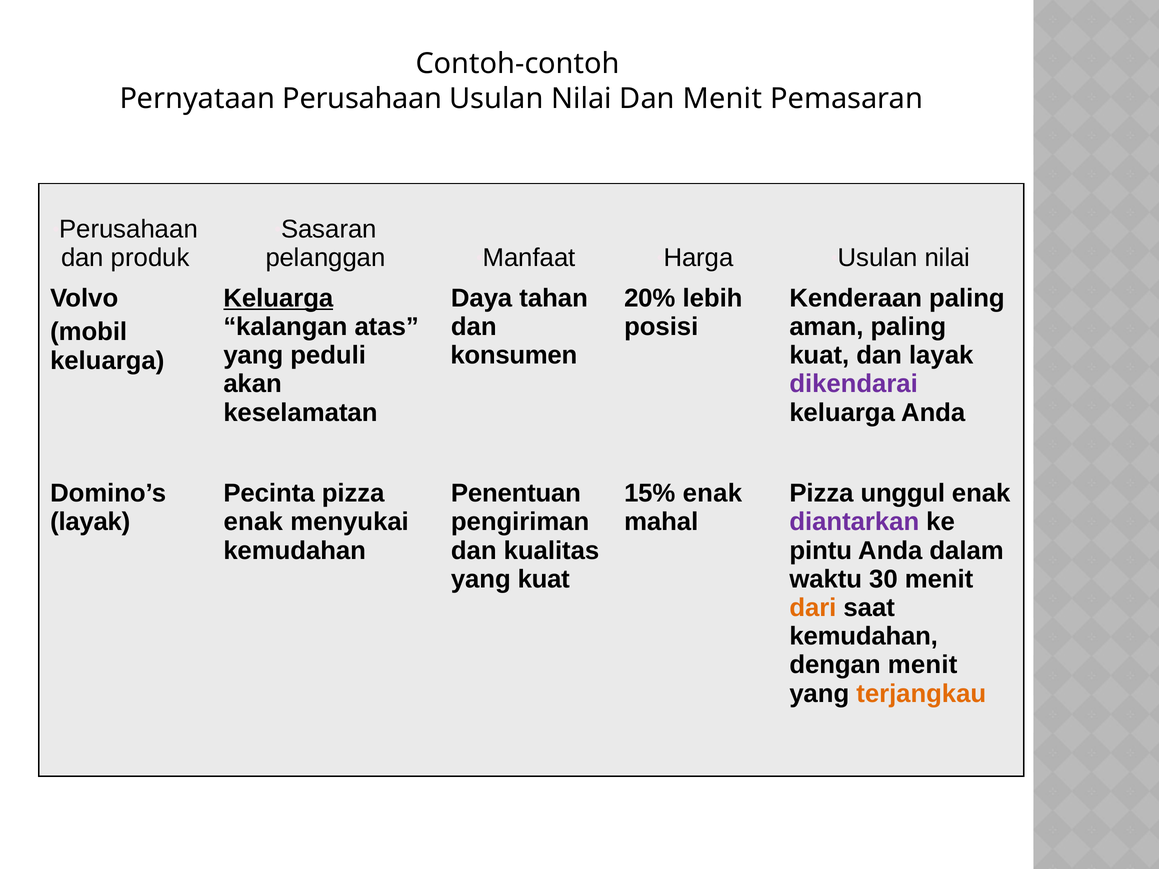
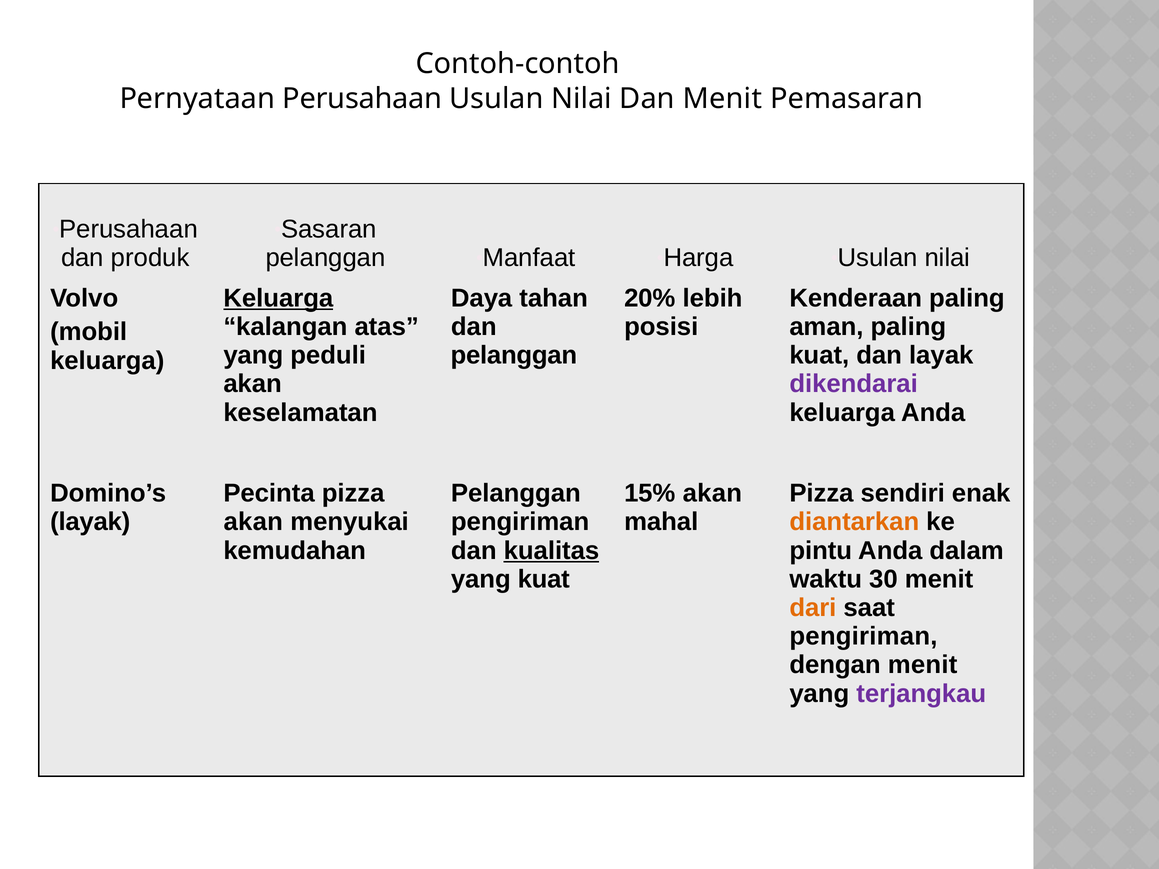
konsumen: konsumen -> pelanggan (514, 355)
Penentuan: Penentuan -> Pelanggan (516, 493)
15% enak: enak -> akan (712, 493)
unggul: unggul -> sendiri (903, 493)
enak: enak -> akan (253, 522)
diantarkan colour: purple -> orange (854, 522)
kualitas underline: none -> present (551, 551)
kemudahan: kemudahan -> pengiriman (863, 637)
terjangkau colour: orange -> purple (921, 694)
